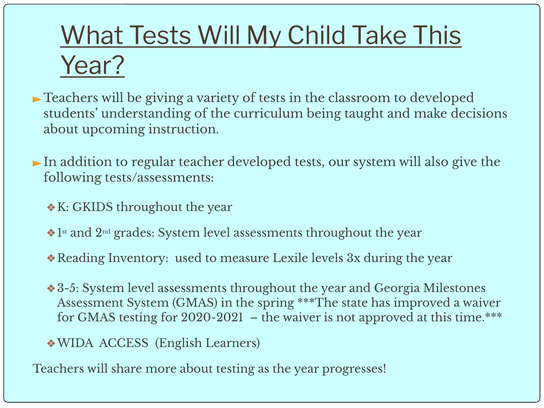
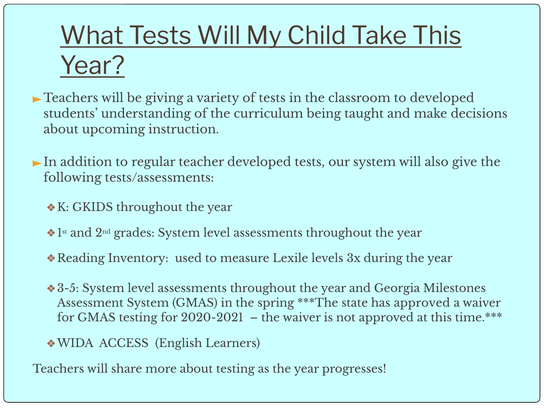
has improved: improved -> approved (422, 303)
